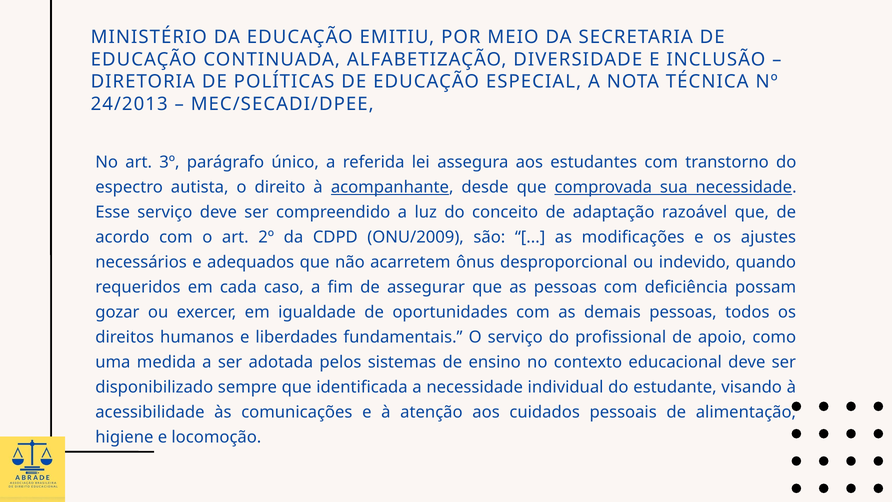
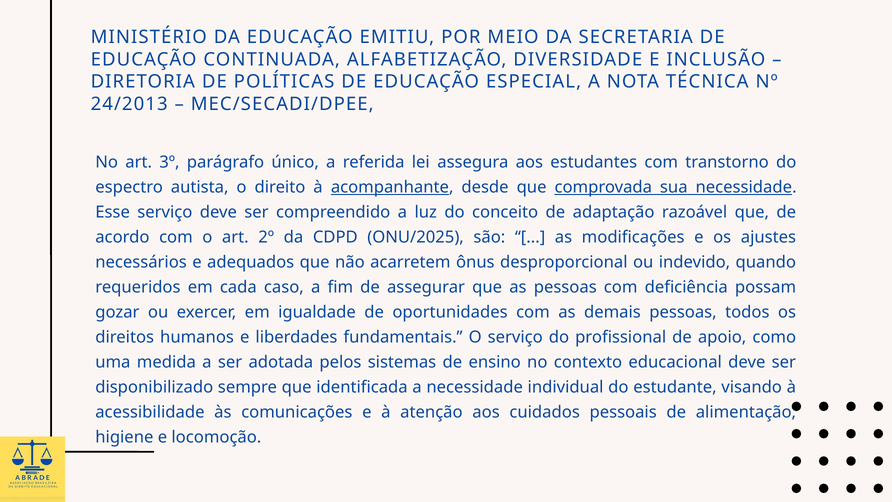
ONU/2009: ONU/2009 -> ONU/2025 (416, 237)
